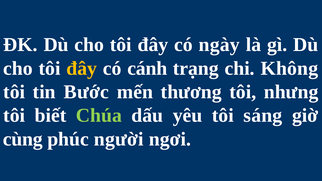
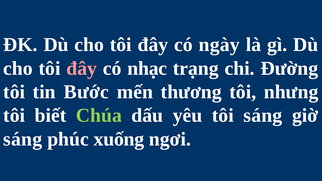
đây colour: yellow -> pink (82, 68)
cánh: cánh -> nhạc (147, 68)
Không: Không -> Đường (289, 68)
cùng: cùng -> sáng (23, 139)
người: người -> xuống (119, 139)
